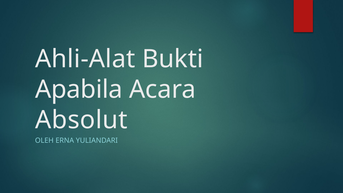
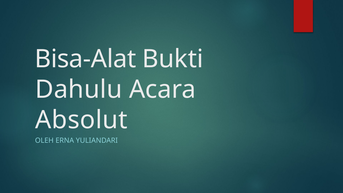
Ahli-Alat: Ahli-Alat -> Bisa-Alat (85, 59)
Apabila: Apabila -> Dahulu (79, 89)
